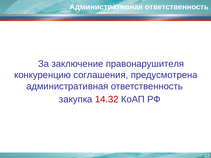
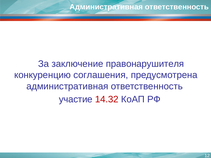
закупка: закупка -> участие (76, 100)
